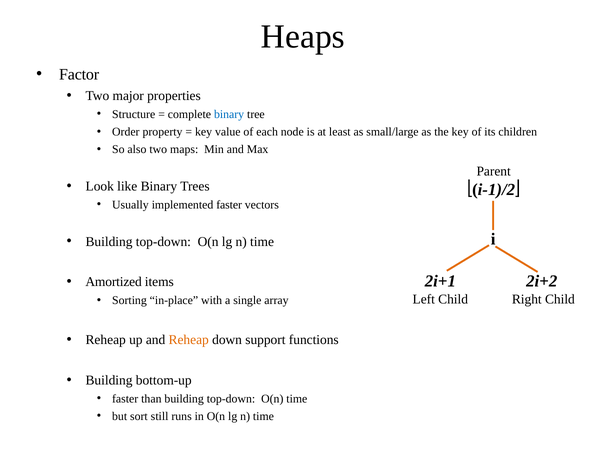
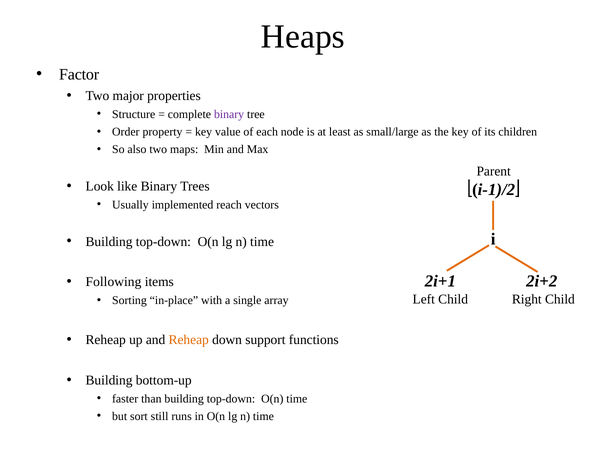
binary colour: blue -> purple (229, 114)
implemented faster: faster -> reach (229, 204)
Amortized: Amortized -> Following (113, 282)
